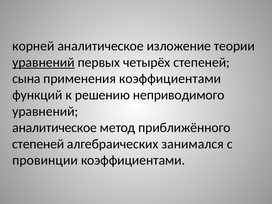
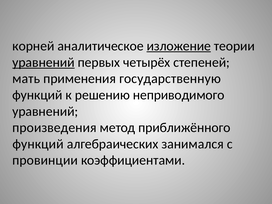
изложение underline: none -> present (179, 46)
сына: сына -> мать (26, 79)
применения коэффициентами: коэффициентами -> государственную (170, 79)
аналитическое: аналитическое -> произведения (54, 128)
степеней: степеней -> функций (38, 144)
